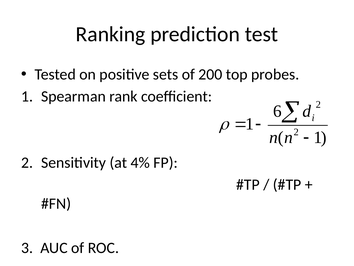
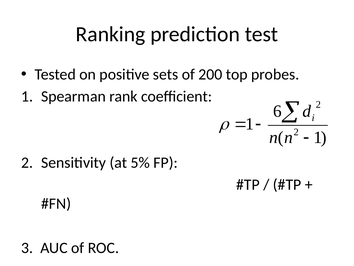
4%: 4% -> 5% (140, 162)
